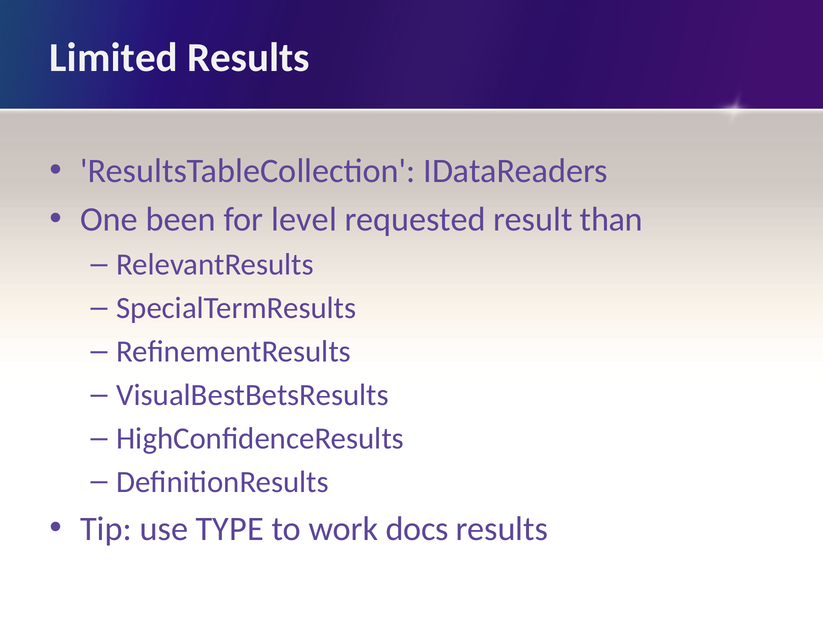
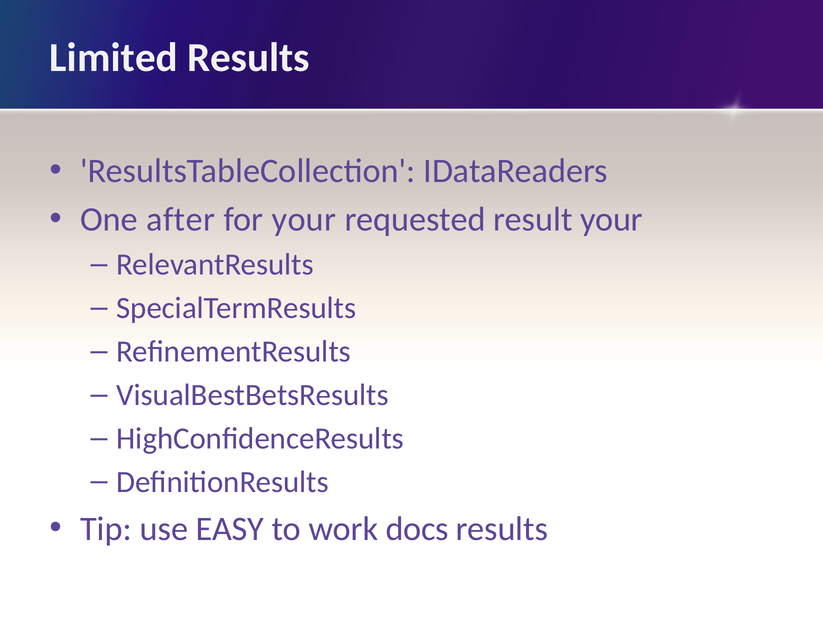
been: been -> after (181, 220)
for level: level -> your (304, 220)
result than: than -> your (611, 220)
TYPE: TYPE -> EASY (230, 529)
